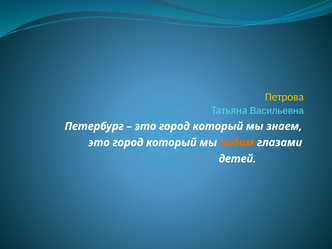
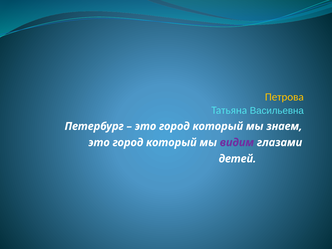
видим colour: orange -> purple (237, 143)
